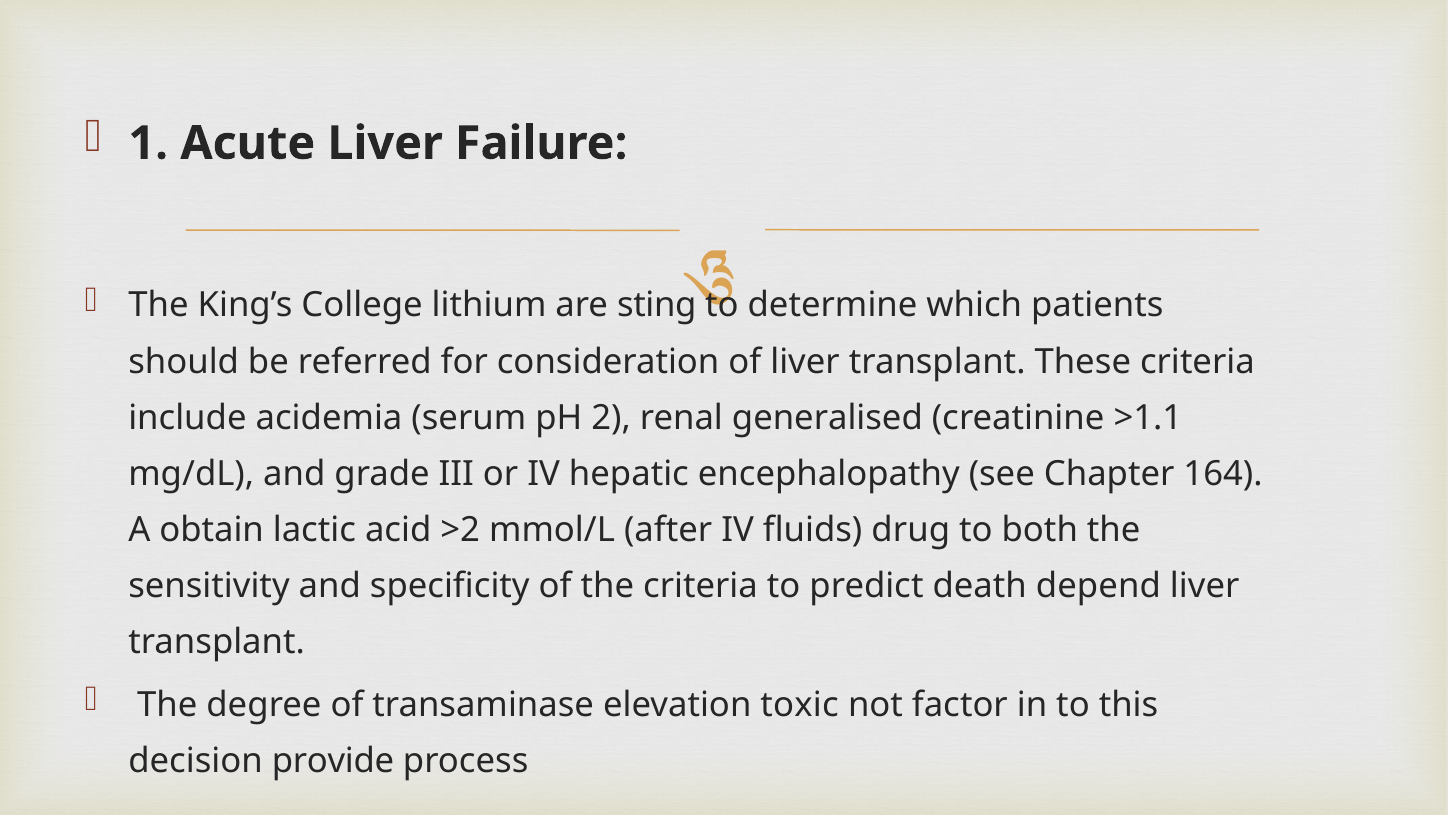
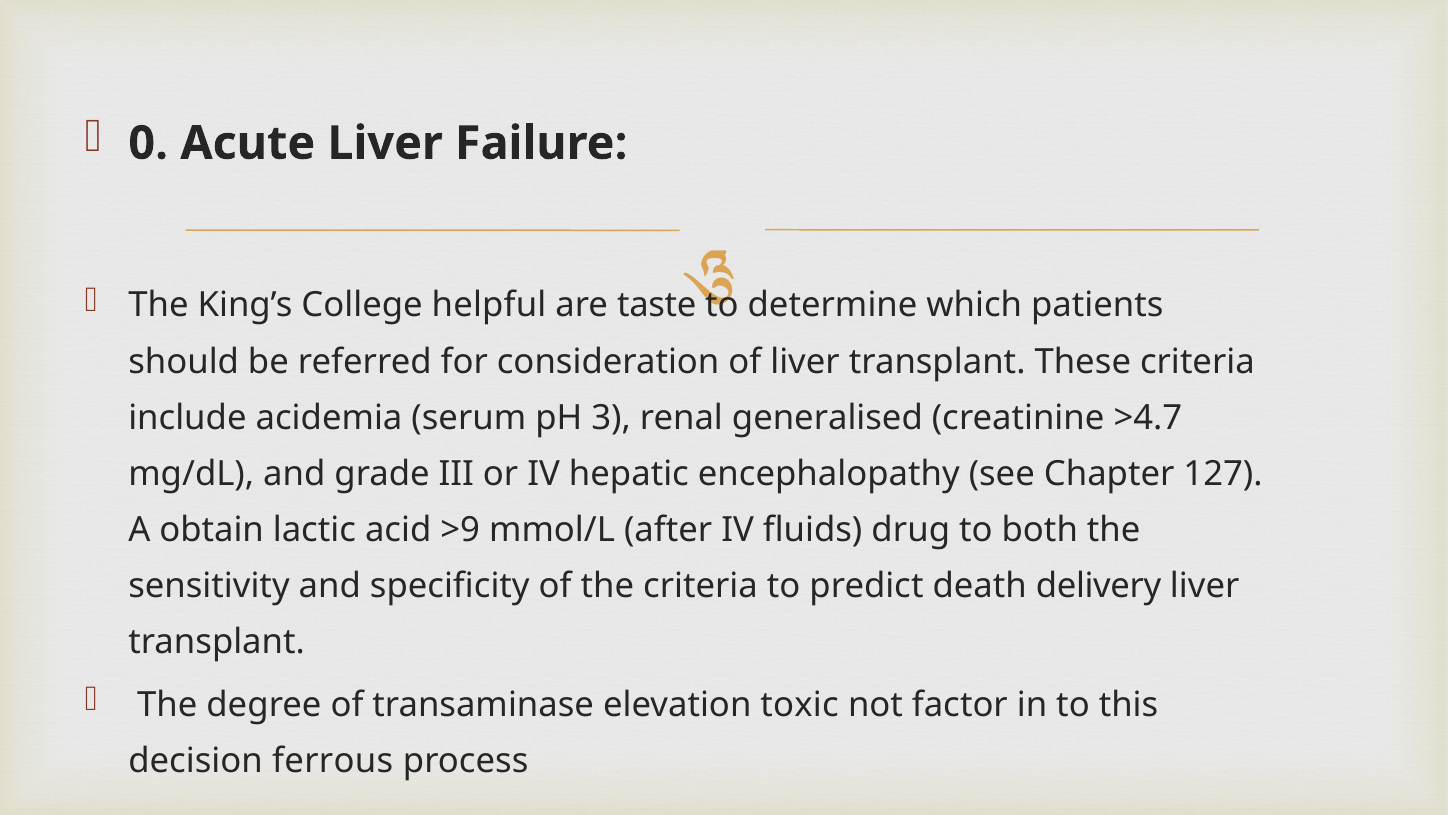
1: 1 -> 0 (148, 143)
lithium: lithium -> helpful (489, 305)
sting: sting -> taste (657, 305)
2: 2 -> 3 (611, 417)
>1.1: >1.1 -> >4.7 (1148, 417)
164: 164 -> 127 (1223, 474)
>2: >2 -> >9 (460, 530)
depend: depend -> delivery (1099, 586)
provide: provide -> ferrous (333, 761)
